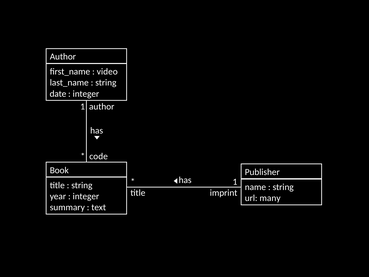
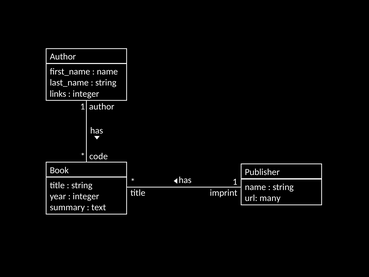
video: video -> name (107, 72)
date: date -> links (58, 94)
